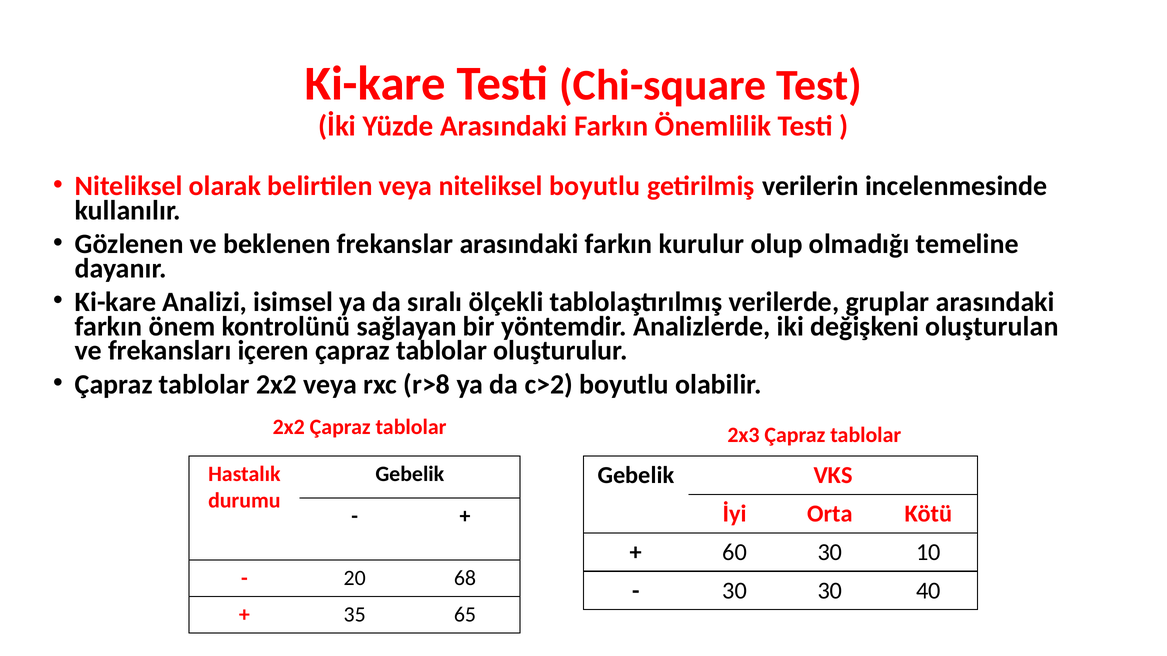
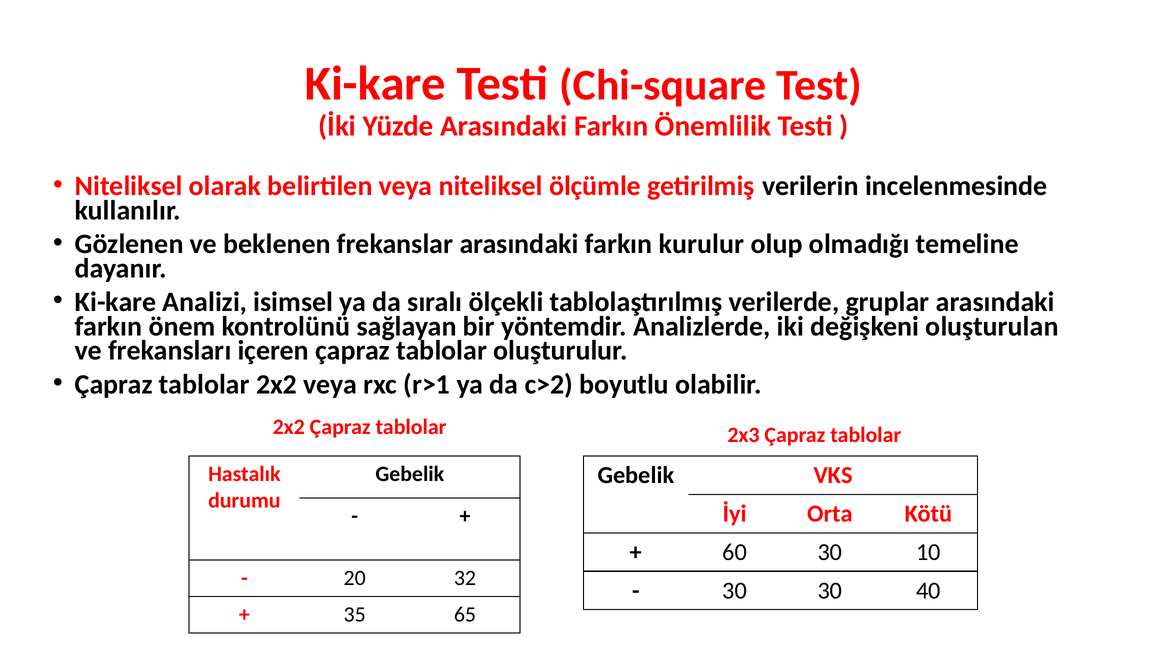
niteliksel boyutlu: boyutlu -> ölçümle (595, 186)
r>8: r>8 -> r>1 (427, 385)
68: 68 -> 32 (465, 578)
